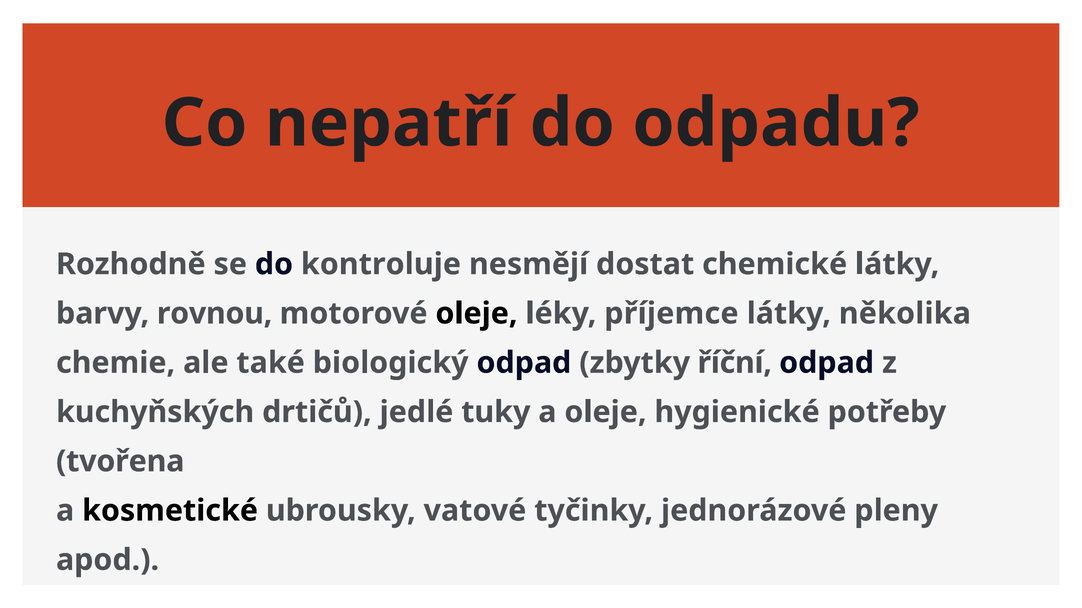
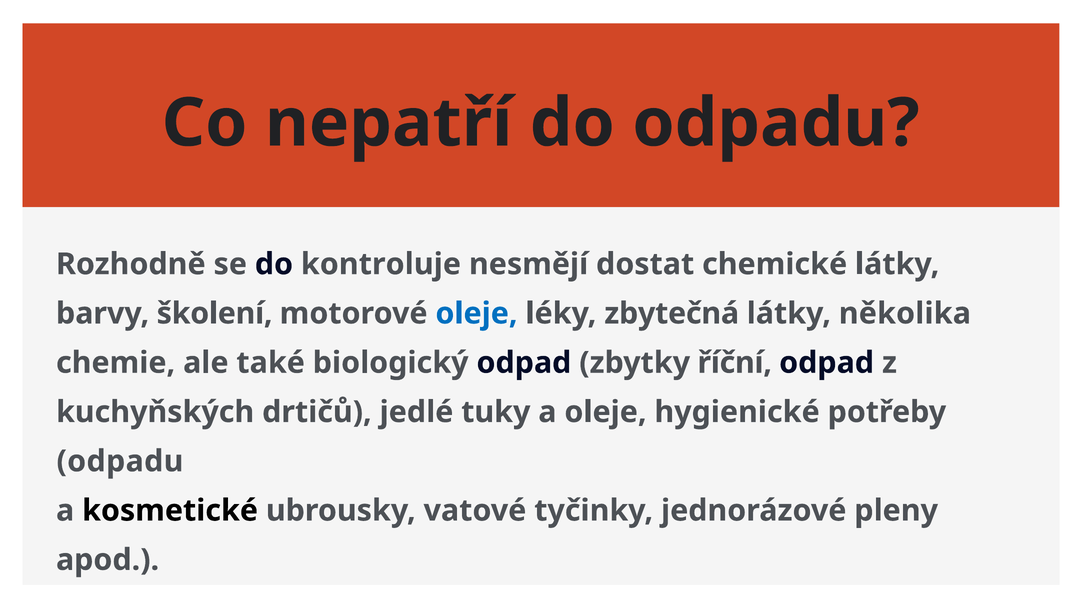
rovnou: rovnou -> školení (215, 314)
oleje colour: black -> blue (476, 314)
příjemce: příjemce -> zbytečná (672, 314)
tvořena: tvořena -> odpadu (120, 462)
